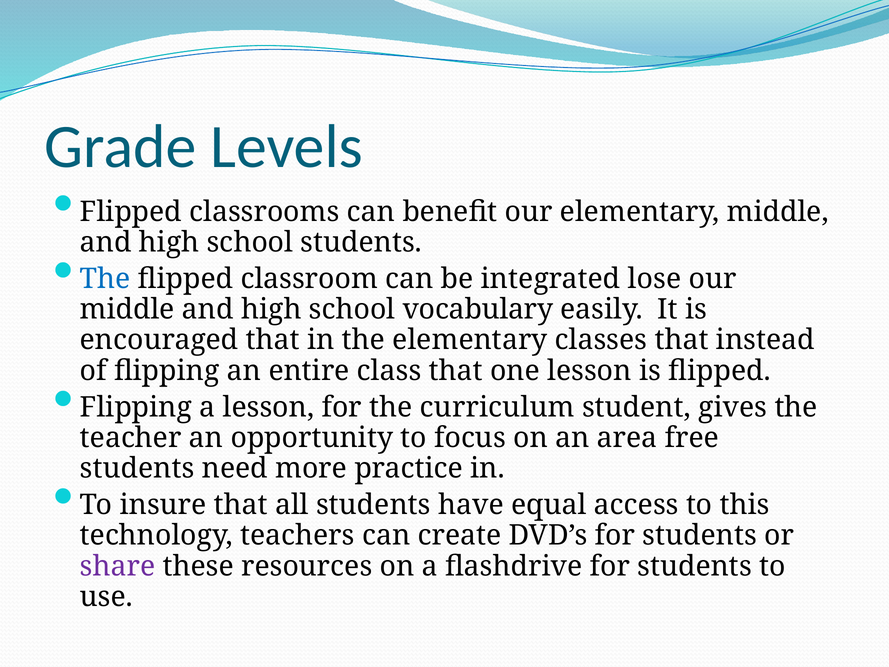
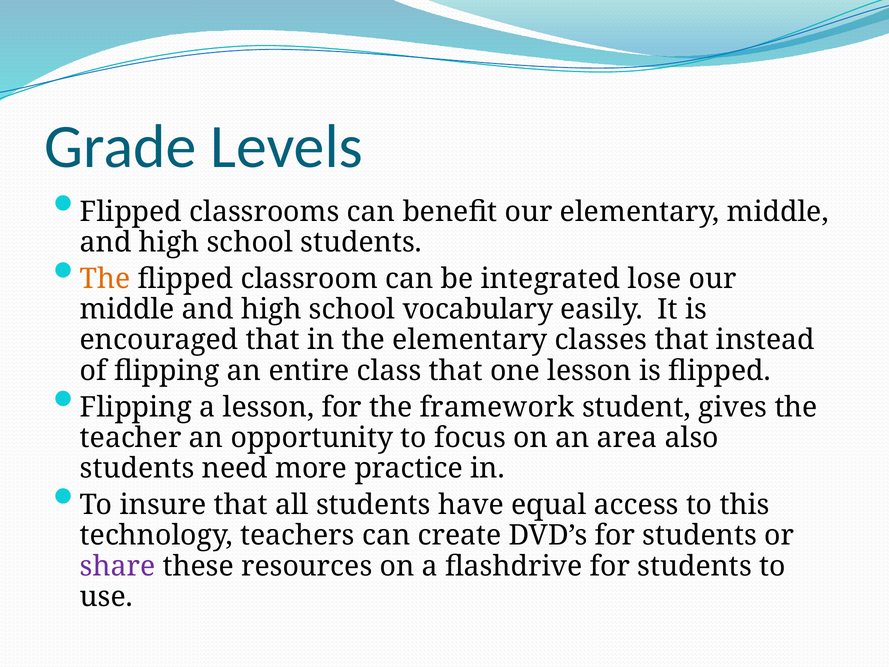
The colour: blue -> orange (105, 279)
curriculum: curriculum -> framework (497, 407)
free: free -> also (692, 438)
